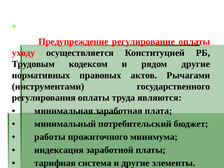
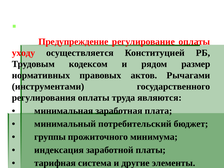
рядом другие: другие -> размер (196, 64)
работы: работы -> группы (50, 137)
